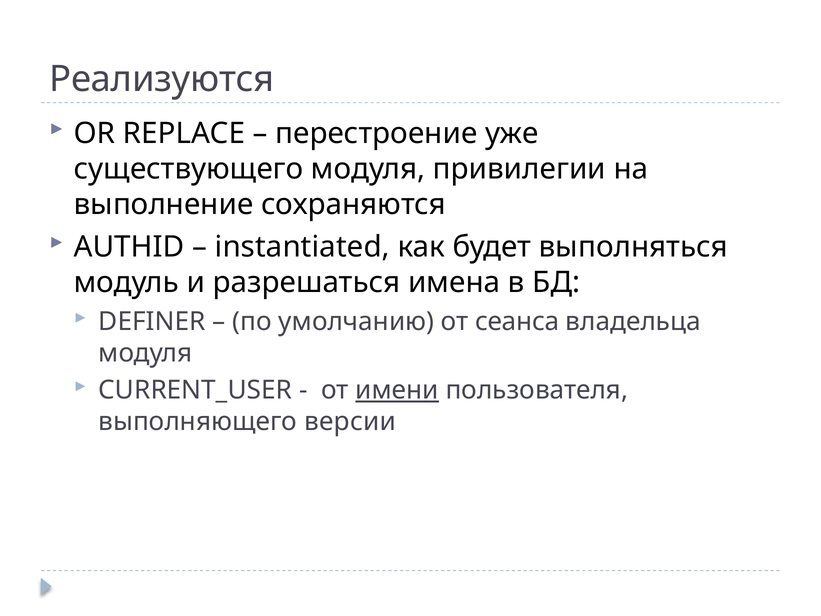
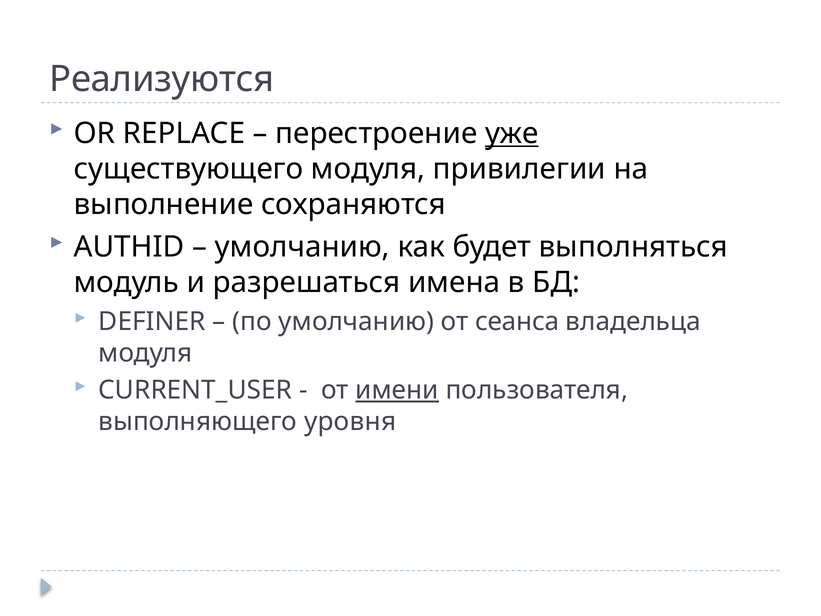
уже underline: none -> present (512, 133)
instantiated: instantiated -> умолчанию (302, 247)
версии: версии -> уровня (350, 422)
